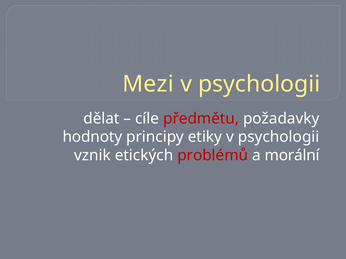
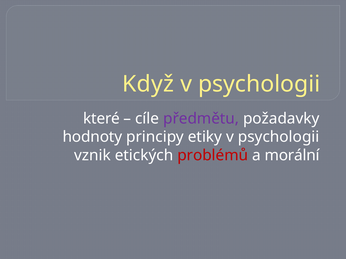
Mezi: Mezi -> Když (148, 84)
dělat: dělat -> které (101, 119)
předmětu colour: red -> purple (201, 119)
